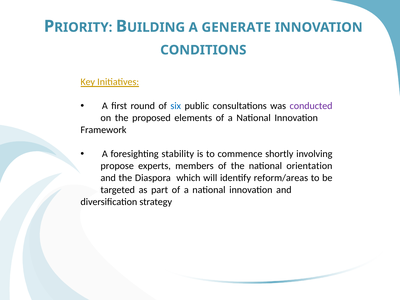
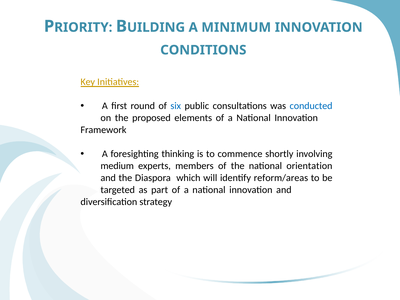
GENERATE: GENERATE -> MINIMUM (236, 27)
conducted colour: purple -> blue (311, 106)
stability: stability -> thinking (178, 154)
propose: propose -> medium (117, 166)
